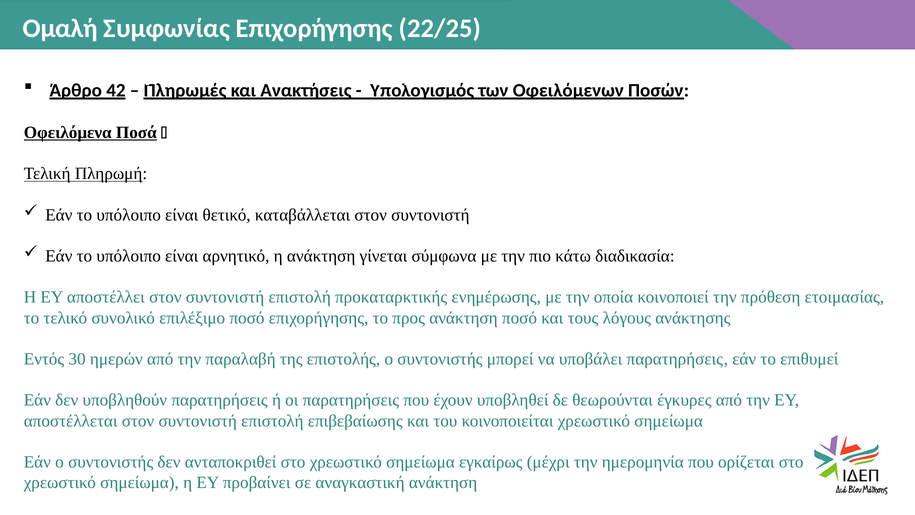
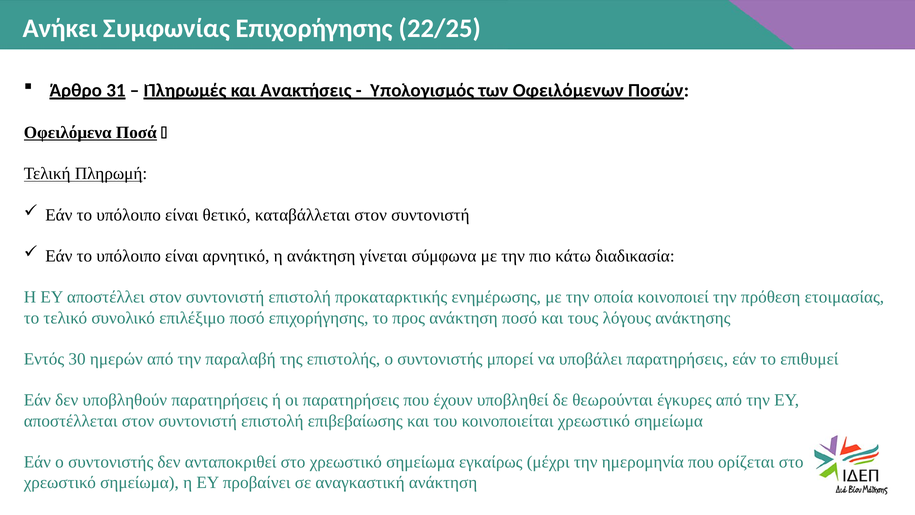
Ομαλή: Ομαλή -> Ανήκει (60, 29)
42: 42 -> 31 (116, 90)
